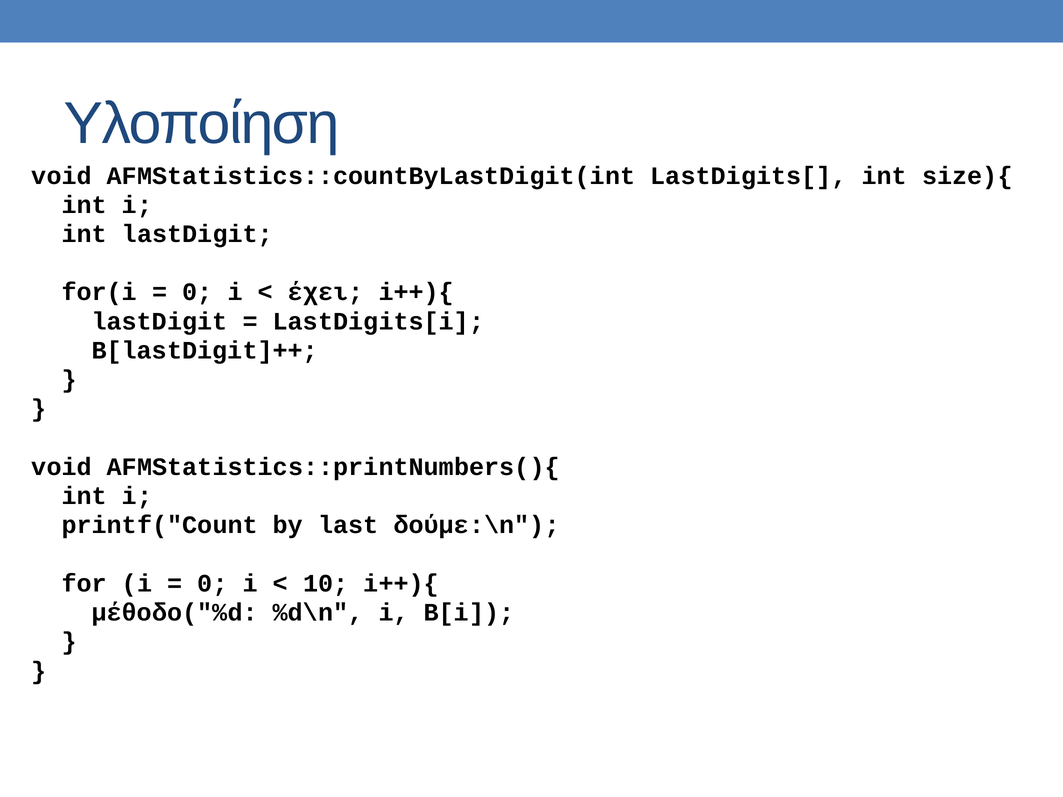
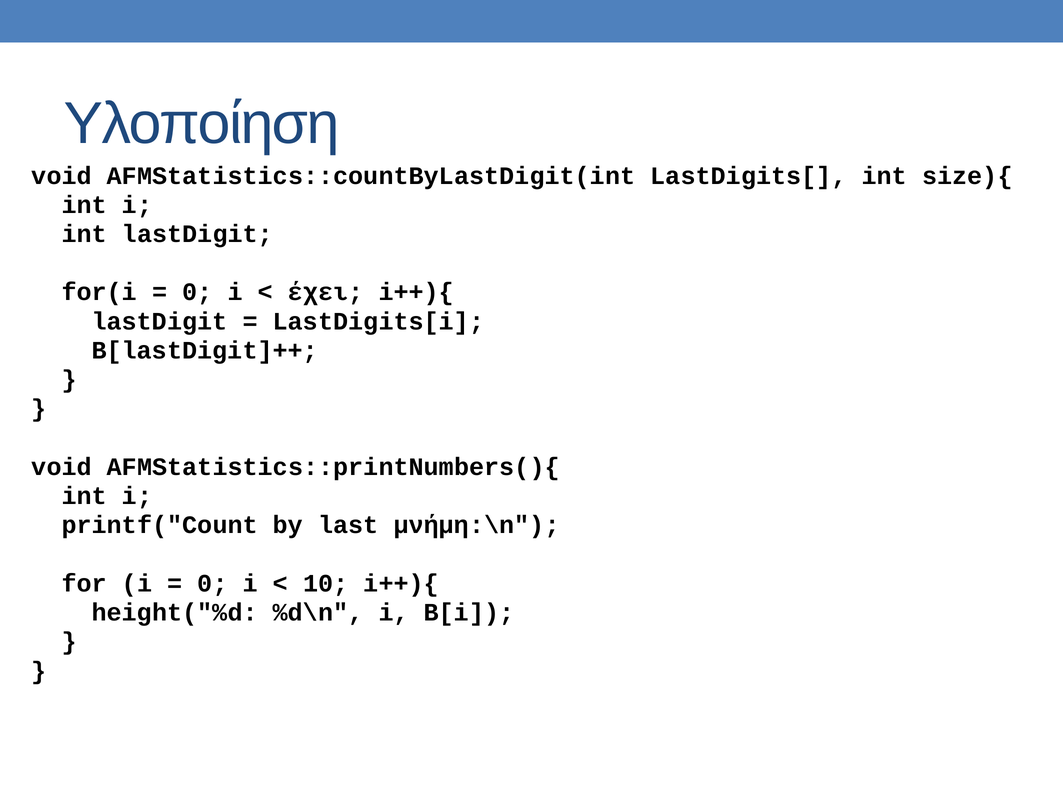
δούμε:\n: δούμε:\n -> μνήμη:\n (477, 525)
μέθοδο("%d: μέθοδο("%d -> height("%d (175, 613)
